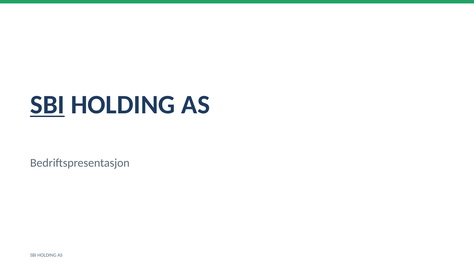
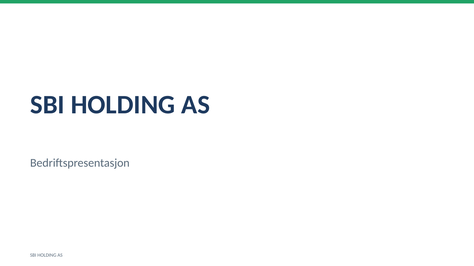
SBI underline: present -> none (47, 105)
